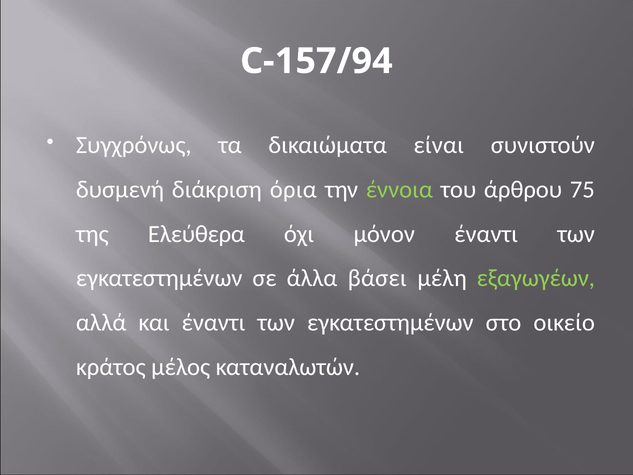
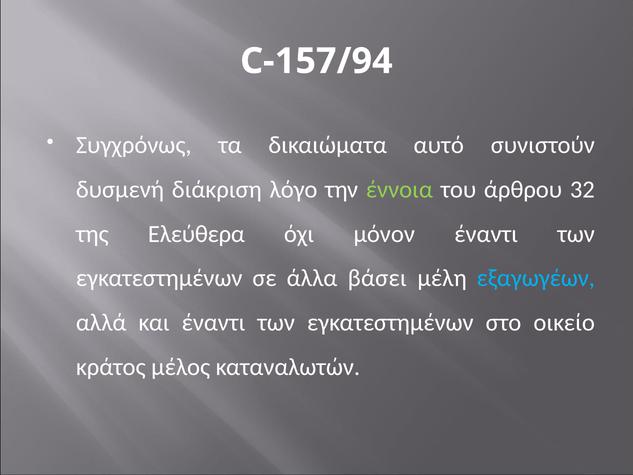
είναι: είναι -> αυτό (439, 145)
όρια: όρια -> λόγο (293, 190)
75: 75 -> 32 (582, 190)
εξαγωγέων colour: light green -> light blue (536, 278)
